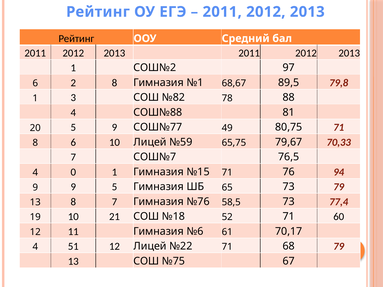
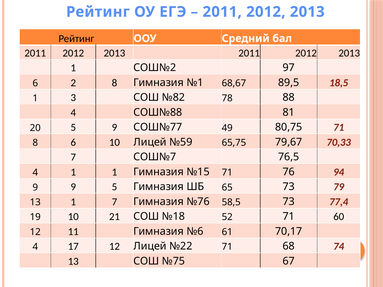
79,8: 79,8 -> 18,5 (339, 83)
0: 0 -> 1 (73, 172)
8: 8 -> 1 (73, 202)
51: 51 -> 17 (73, 247)
79: 79 -> 74 (339, 247)
